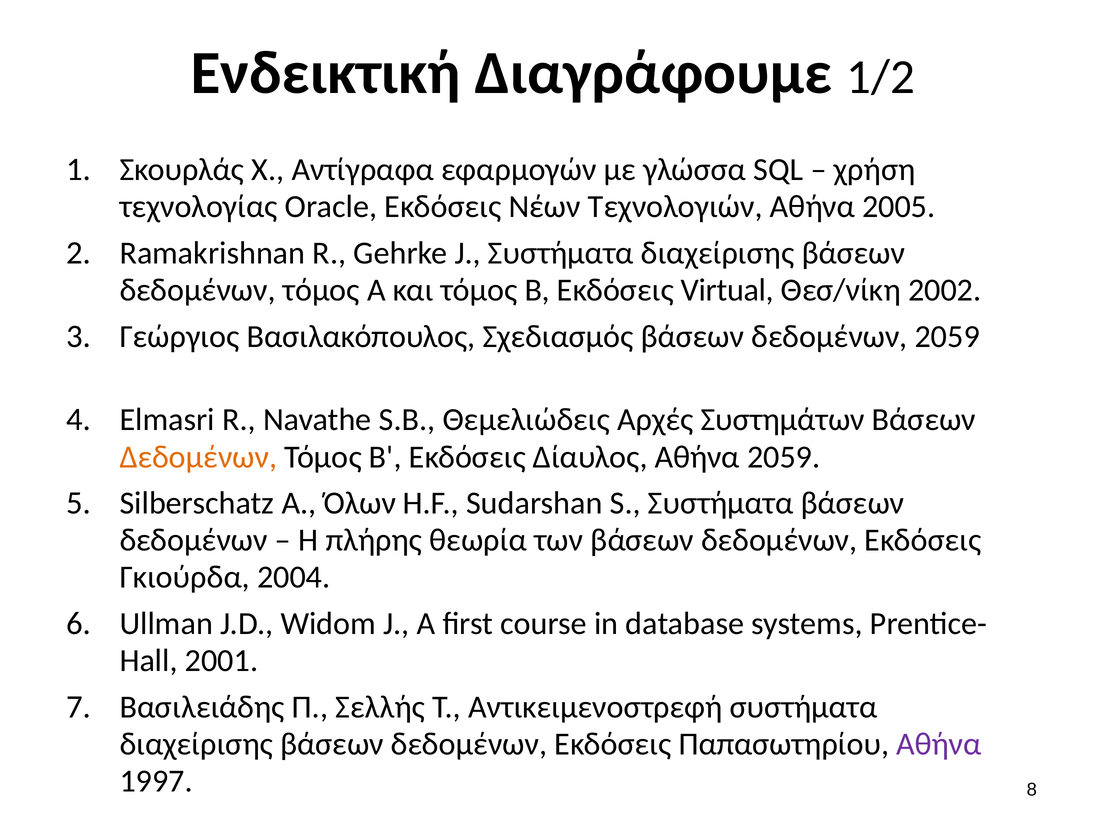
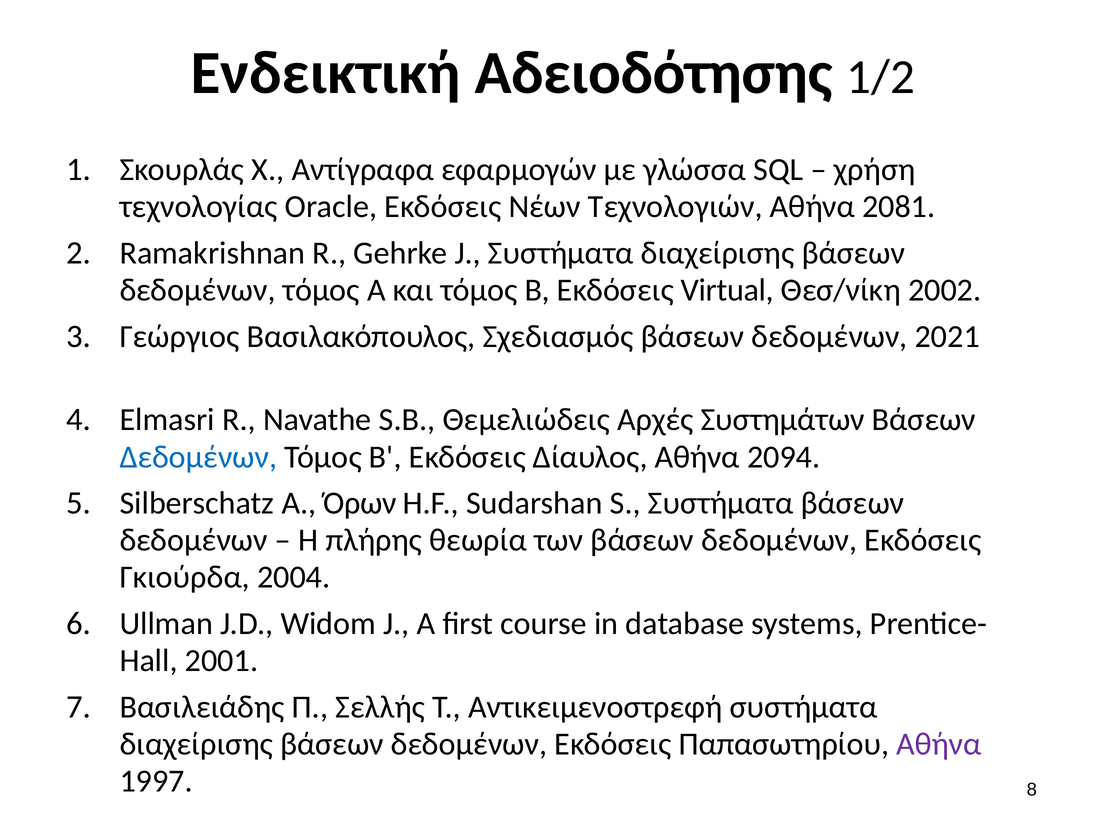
Διαγράφουμε: Διαγράφουμε -> Αδειοδότησης (654, 73)
2005: 2005 -> 2081 (899, 207)
δεδομένων 2059: 2059 -> 2021 (947, 337)
Δεδομένων colour: orange -> blue (198, 457)
Αθήνα 2059: 2059 -> 2094 (784, 457)
Όλων: Όλων -> Όρων (360, 503)
